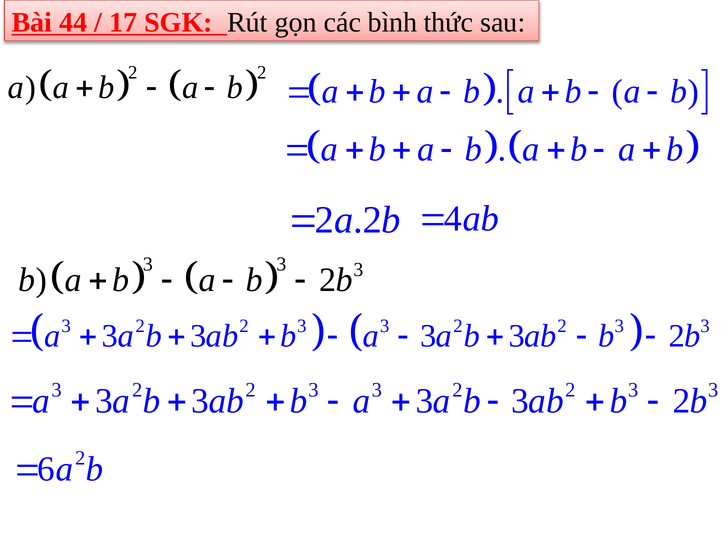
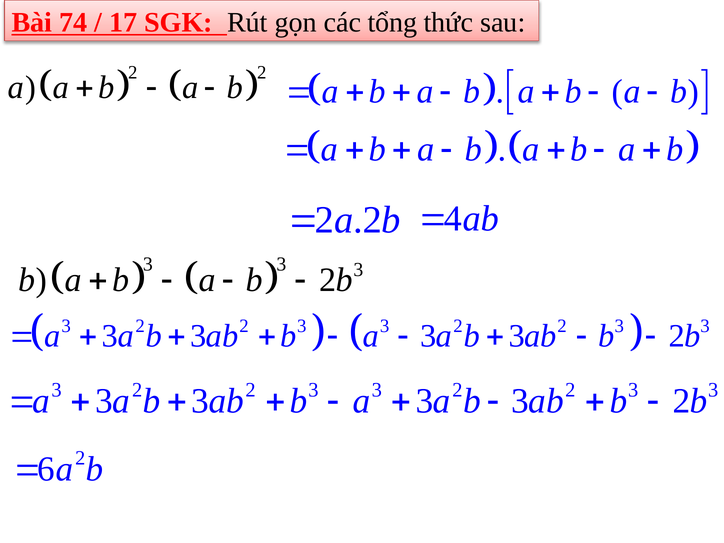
44: 44 -> 74 (73, 22)
bình: bình -> tổng (393, 22)
